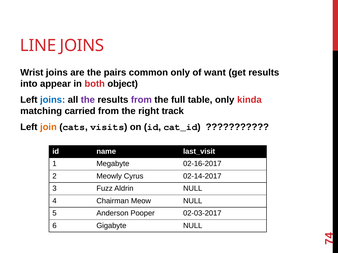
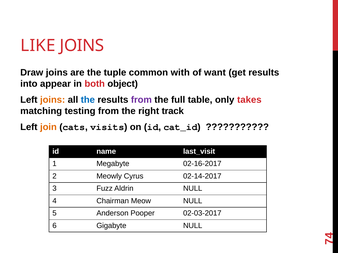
LINE: LINE -> LIKE (38, 46)
Wrist: Wrist -> Draw (32, 73)
pairs: pairs -> tuple (115, 73)
common only: only -> with (180, 73)
joins colour: blue -> orange (53, 100)
the colour: purple -> blue (88, 100)
kinda: kinda -> takes (249, 100)
carried: carried -> testing (80, 111)
